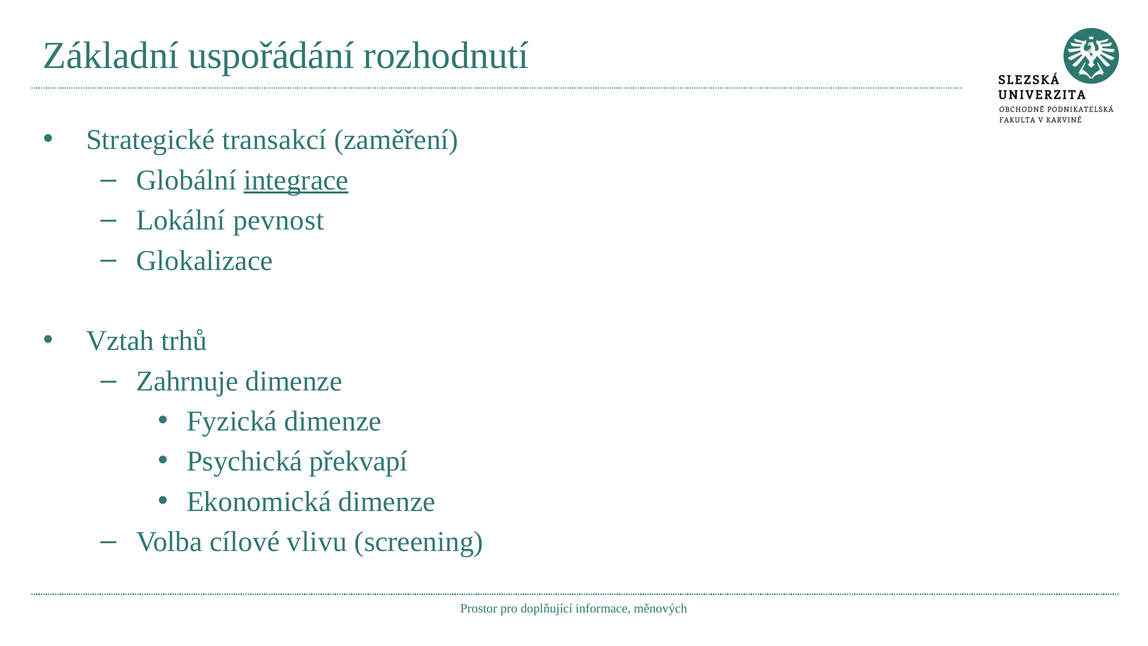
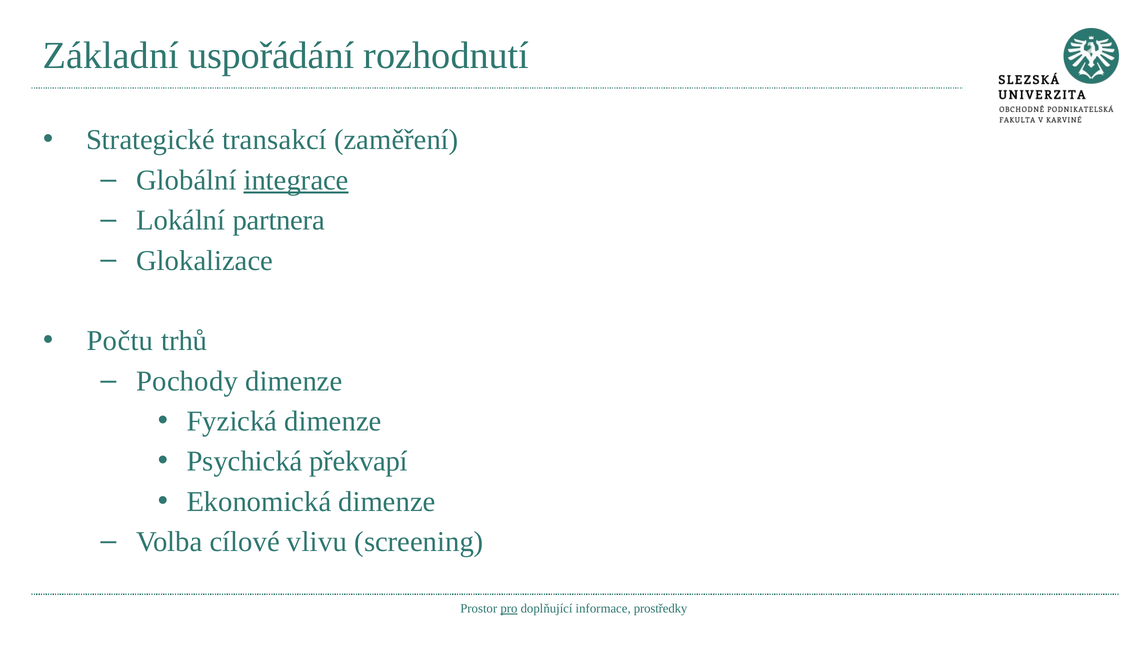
pevnost: pevnost -> partnera (279, 220)
Vztah: Vztah -> Počtu (120, 341)
Zahrnuje: Zahrnuje -> Pochody (187, 381)
pro underline: none -> present (509, 608)
měnových: měnových -> prostředky (661, 608)
